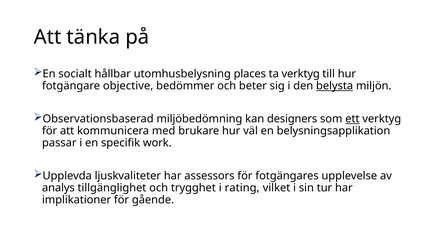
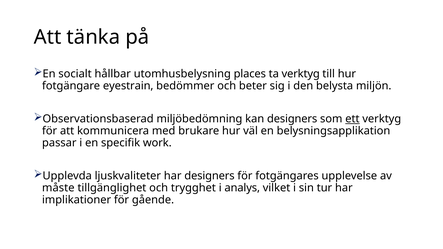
objective: objective -> eyestrain (128, 86)
belysta underline: present -> none (335, 86)
har assessors: assessors -> designers (209, 176)
analys: analys -> måste (58, 188)
rating: rating -> analys (242, 188)
